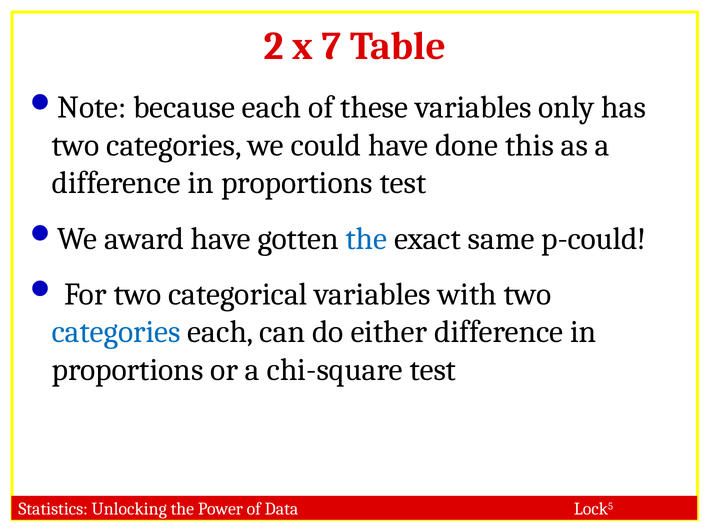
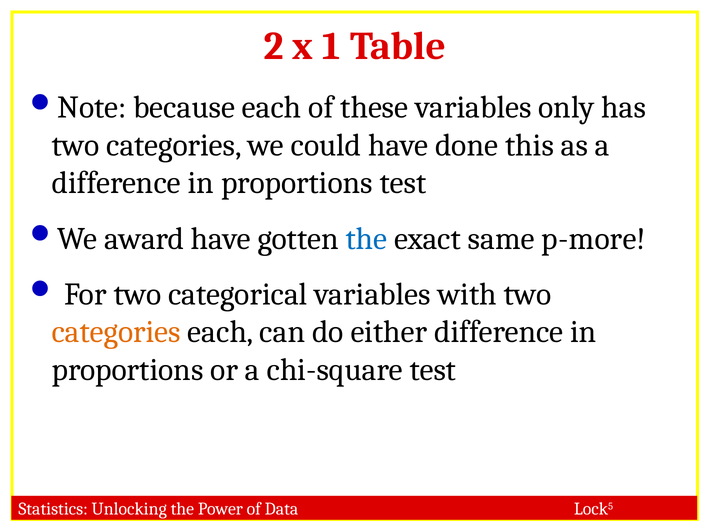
7: 7 -> 1 (331, 46)
p-could: p-could -> p-more (594, 239)
categories colour: blue -> orange (116, 332)
